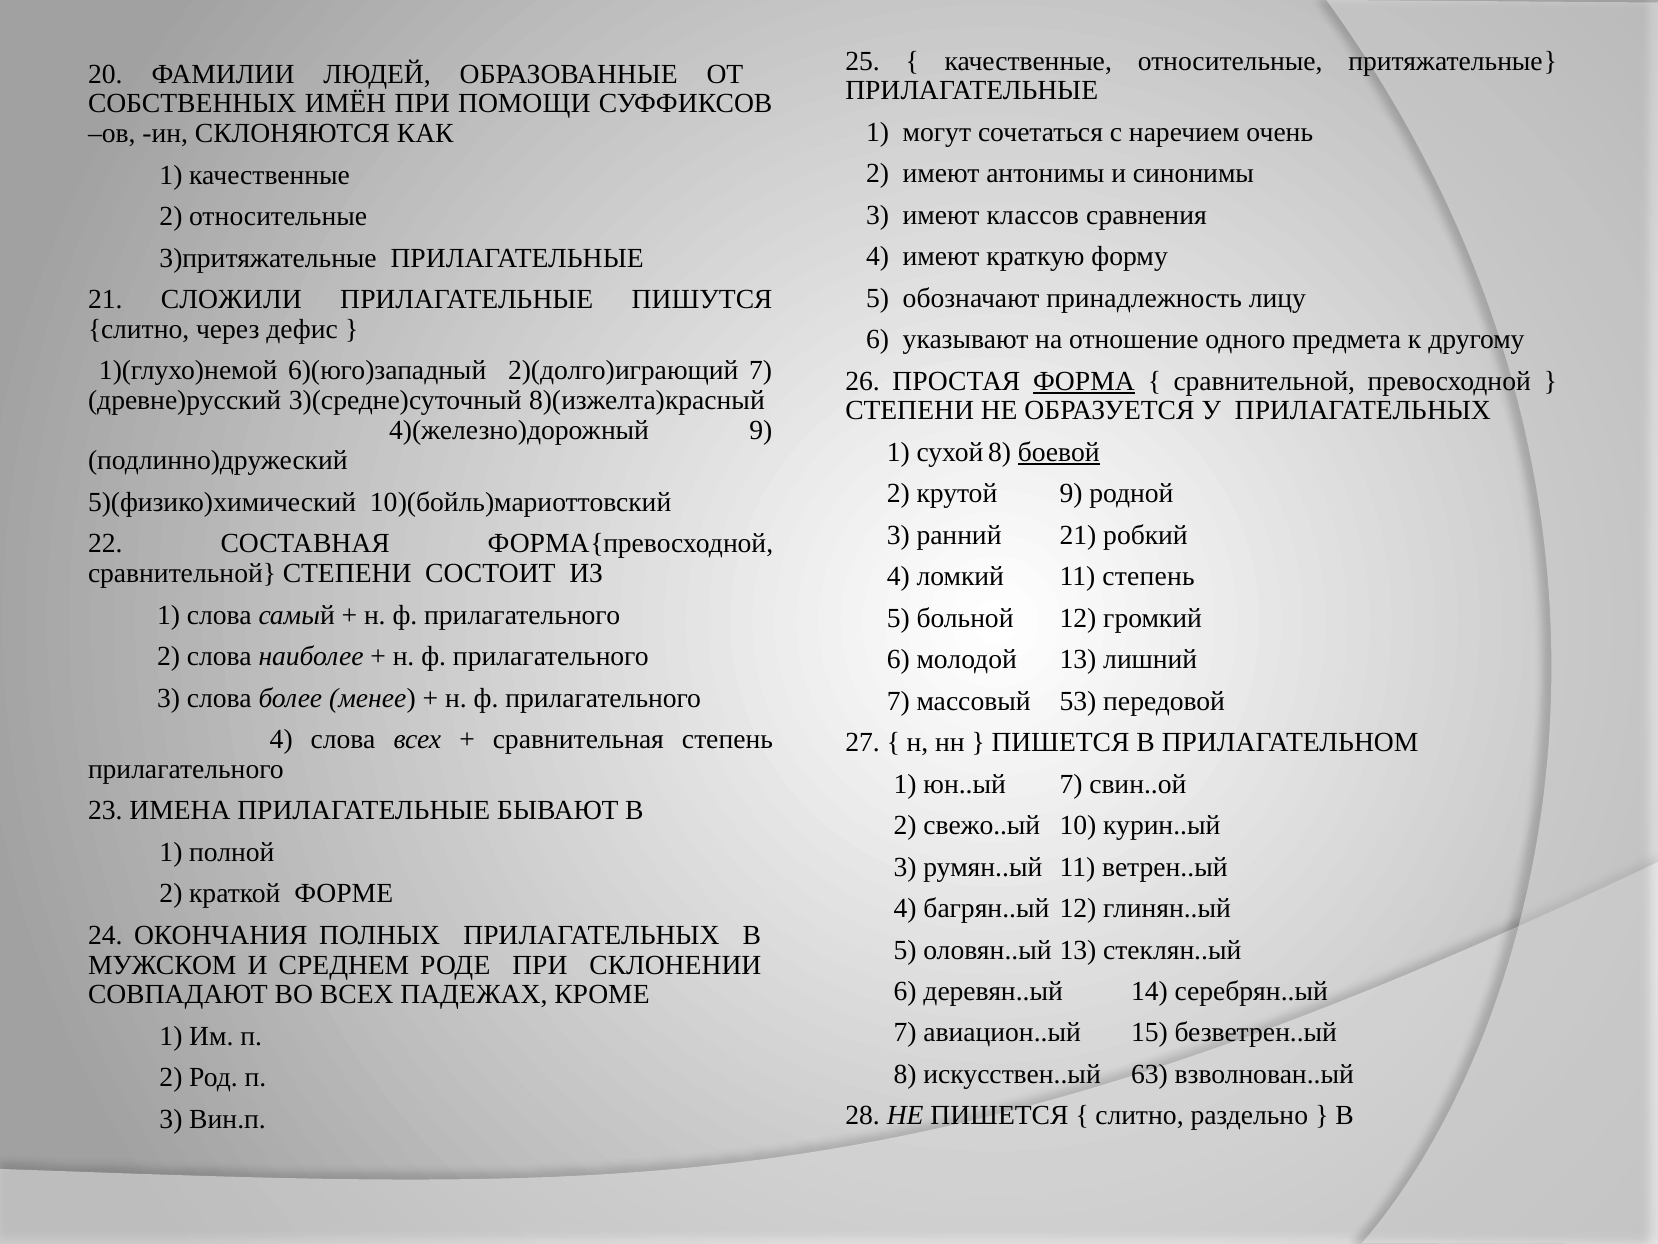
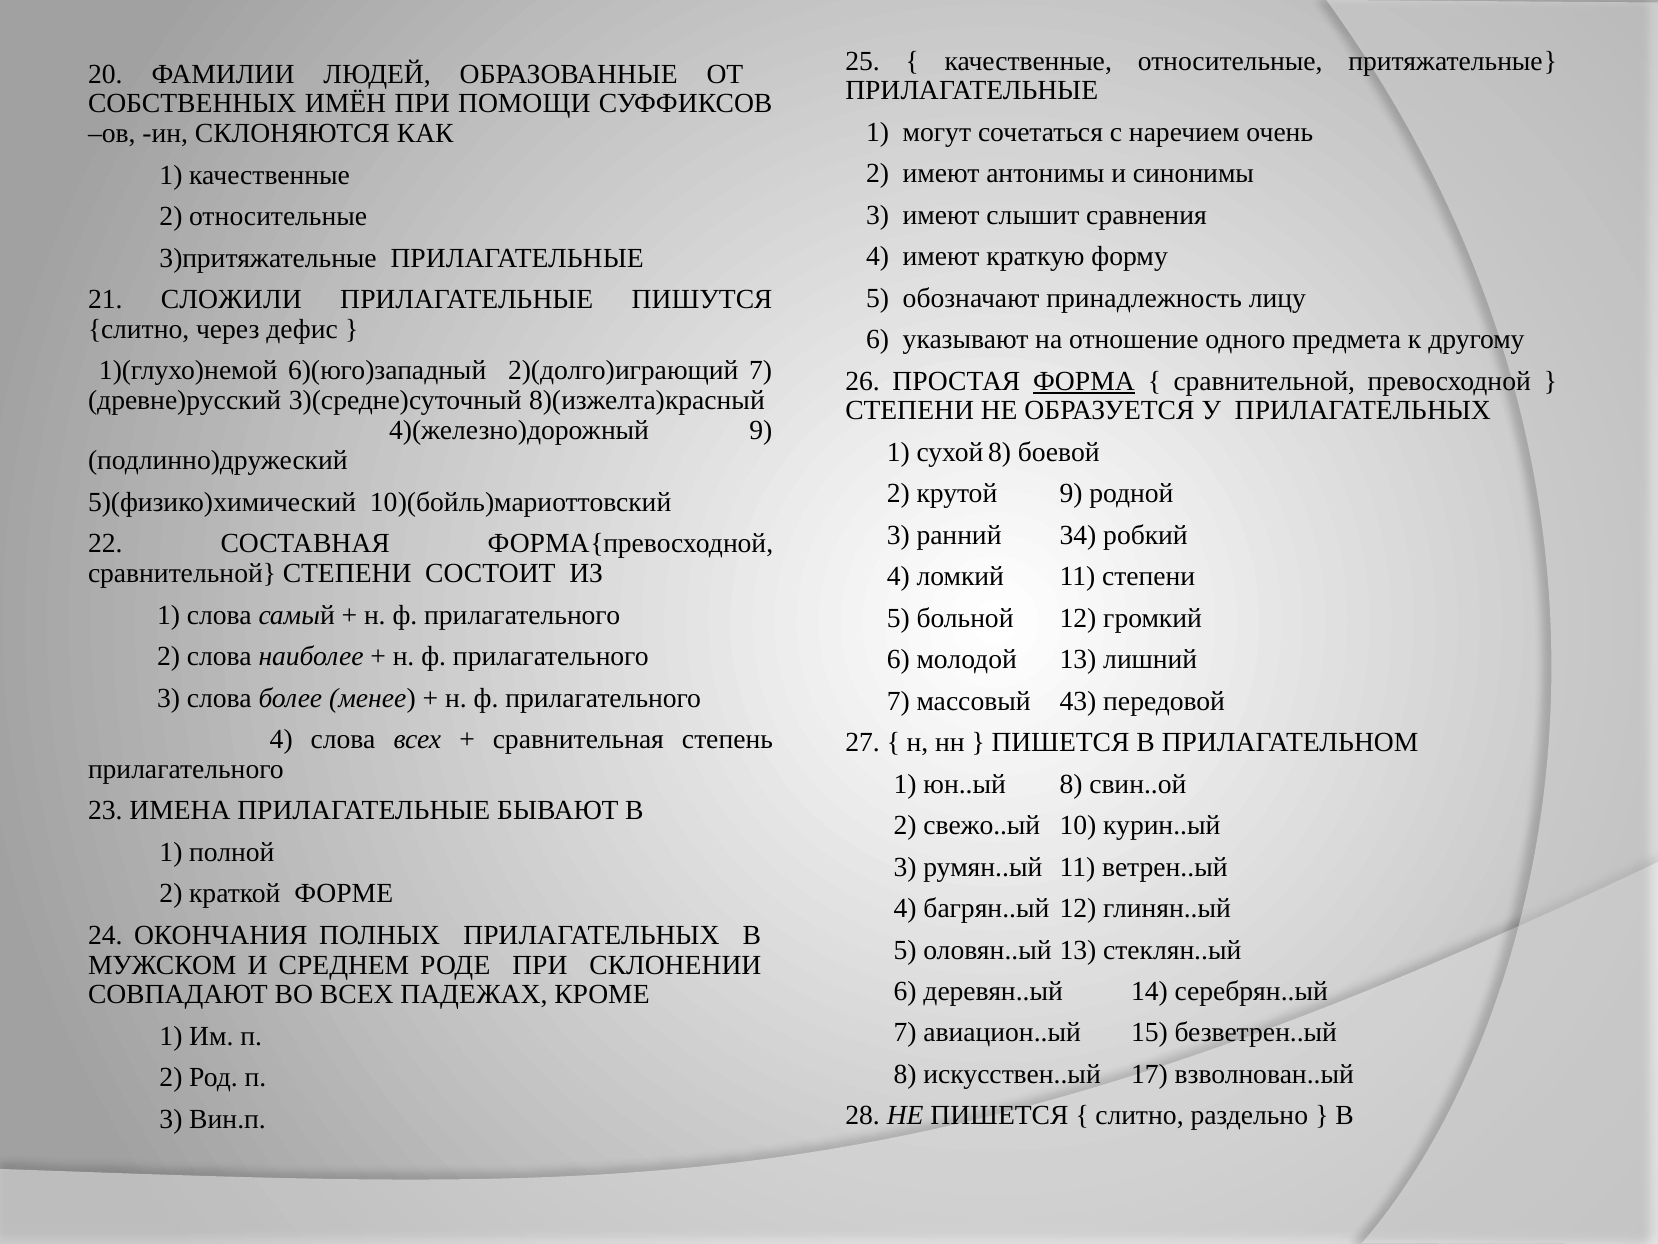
классов: классов -> слышит (1033, 215)
боевой underline: present -> none (1059, 452)
ранний 21: 21 -> 34 (1078, 535)
11 степень: степень -> степени (1149, 576)
53: 53 -> 43 (1078, 701)
юн..ый 7: 7 -> 8 (1071, 784)
63: 63 -> 17 (1149, 1074)
